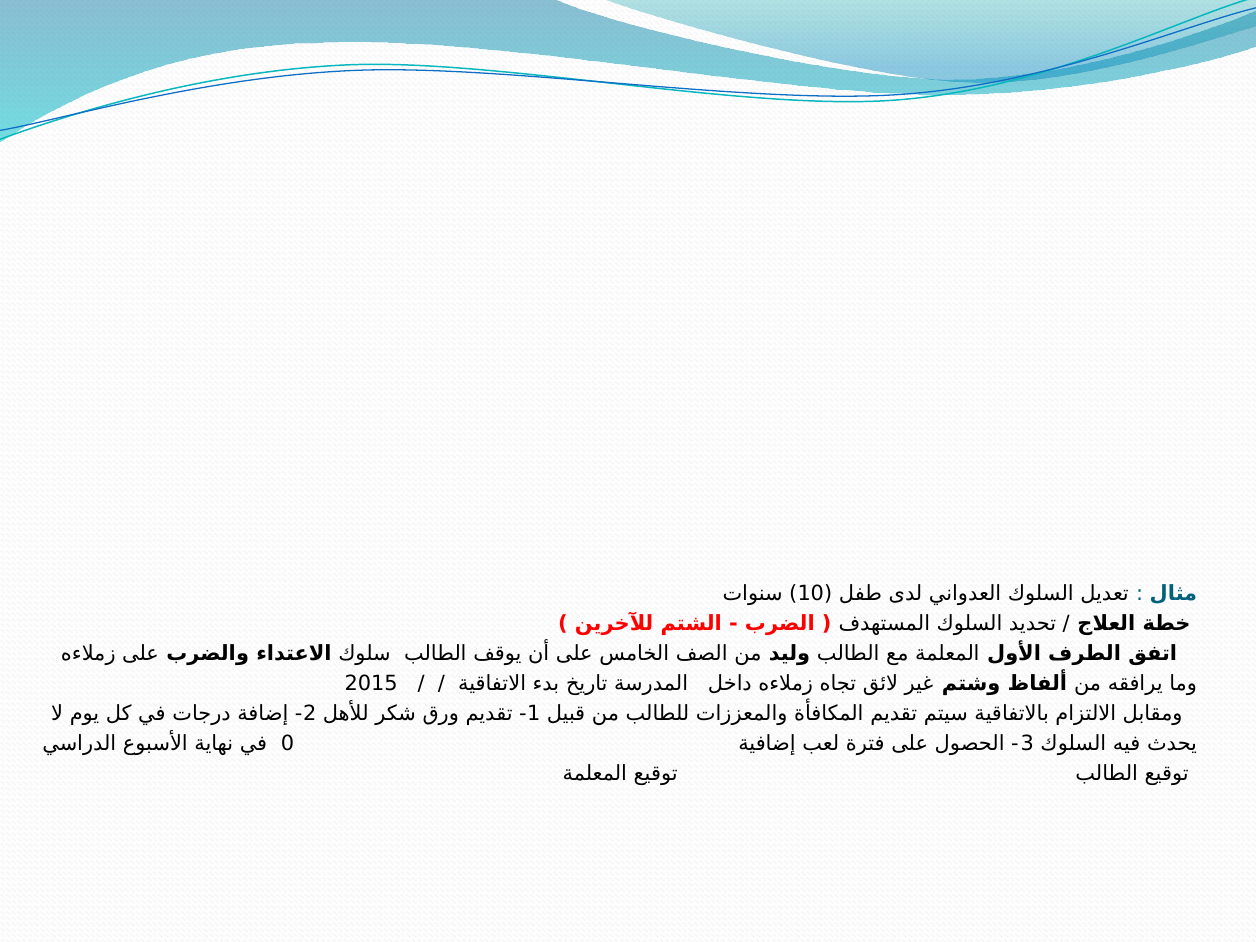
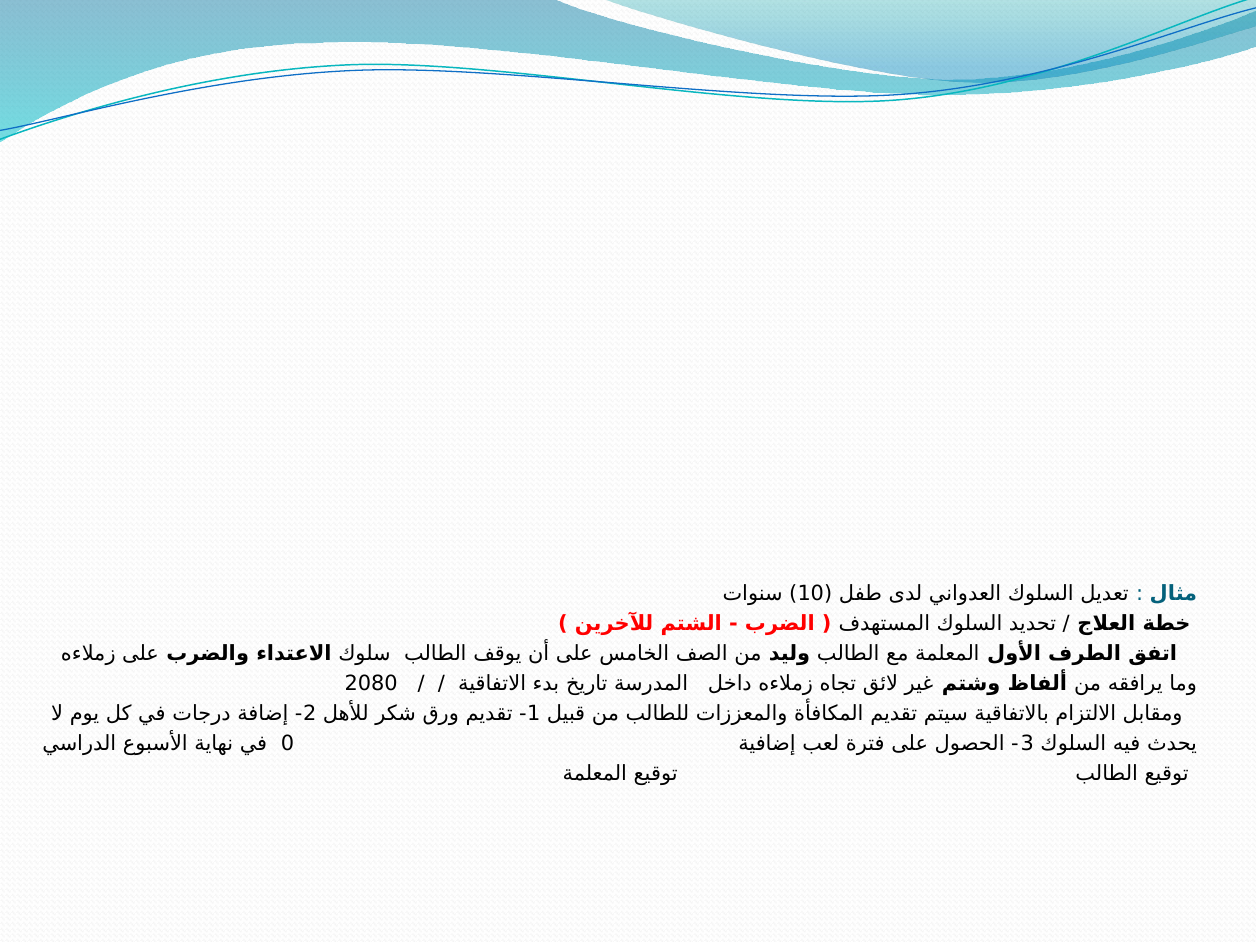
2015: 2015 -> 2080 (371, 684)
